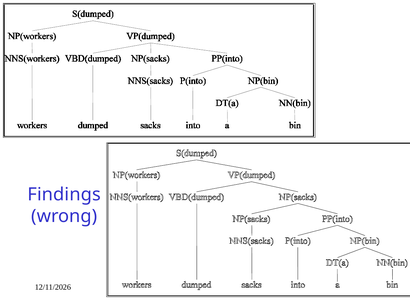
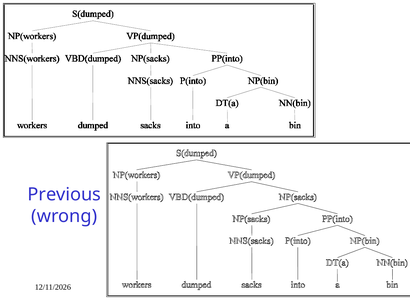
Findings: Findings -> Previous (64, 195)
